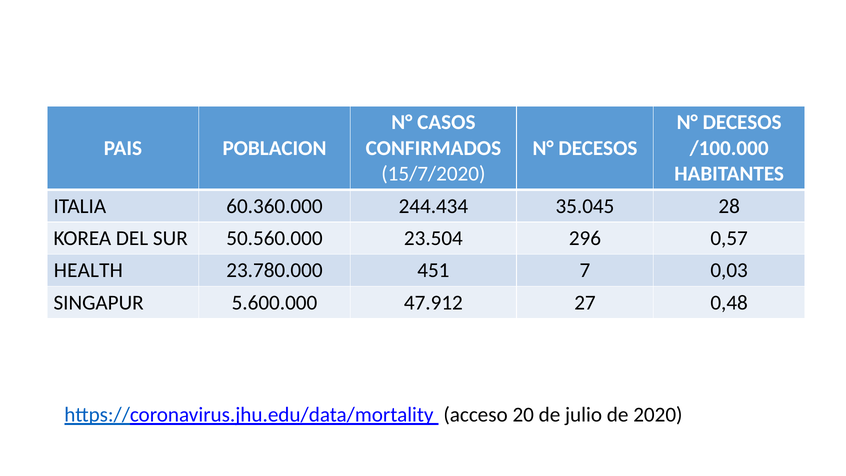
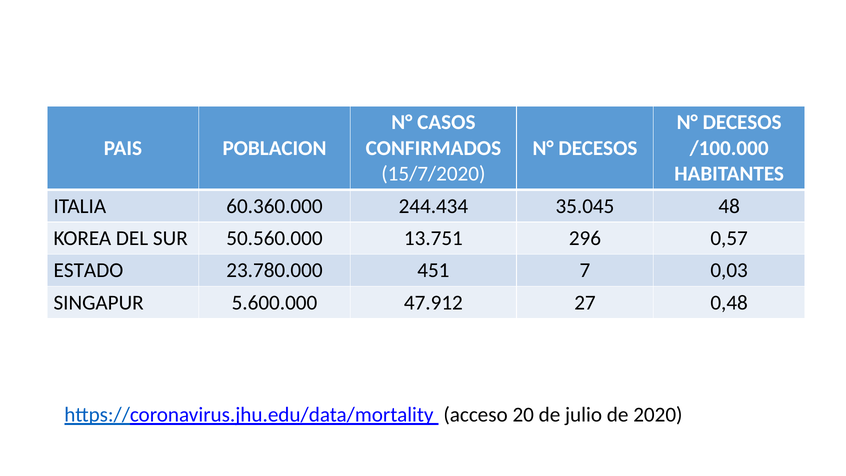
28: 28 -> 48 (729, 206)
23.504: 23.504 -> 13.751 (433, 238)
HEALTH: HEALTH -> ESTADO (88, 270)
